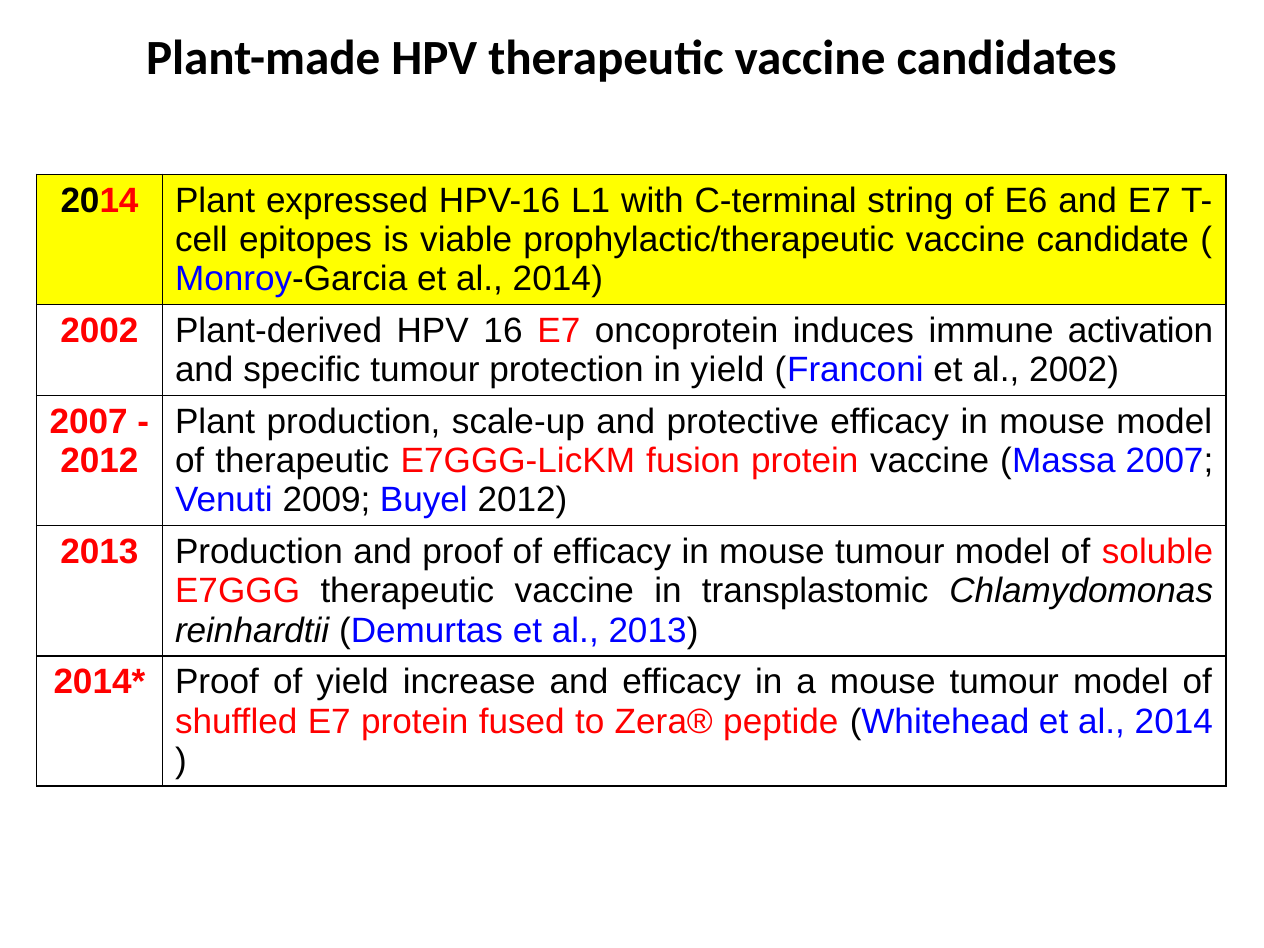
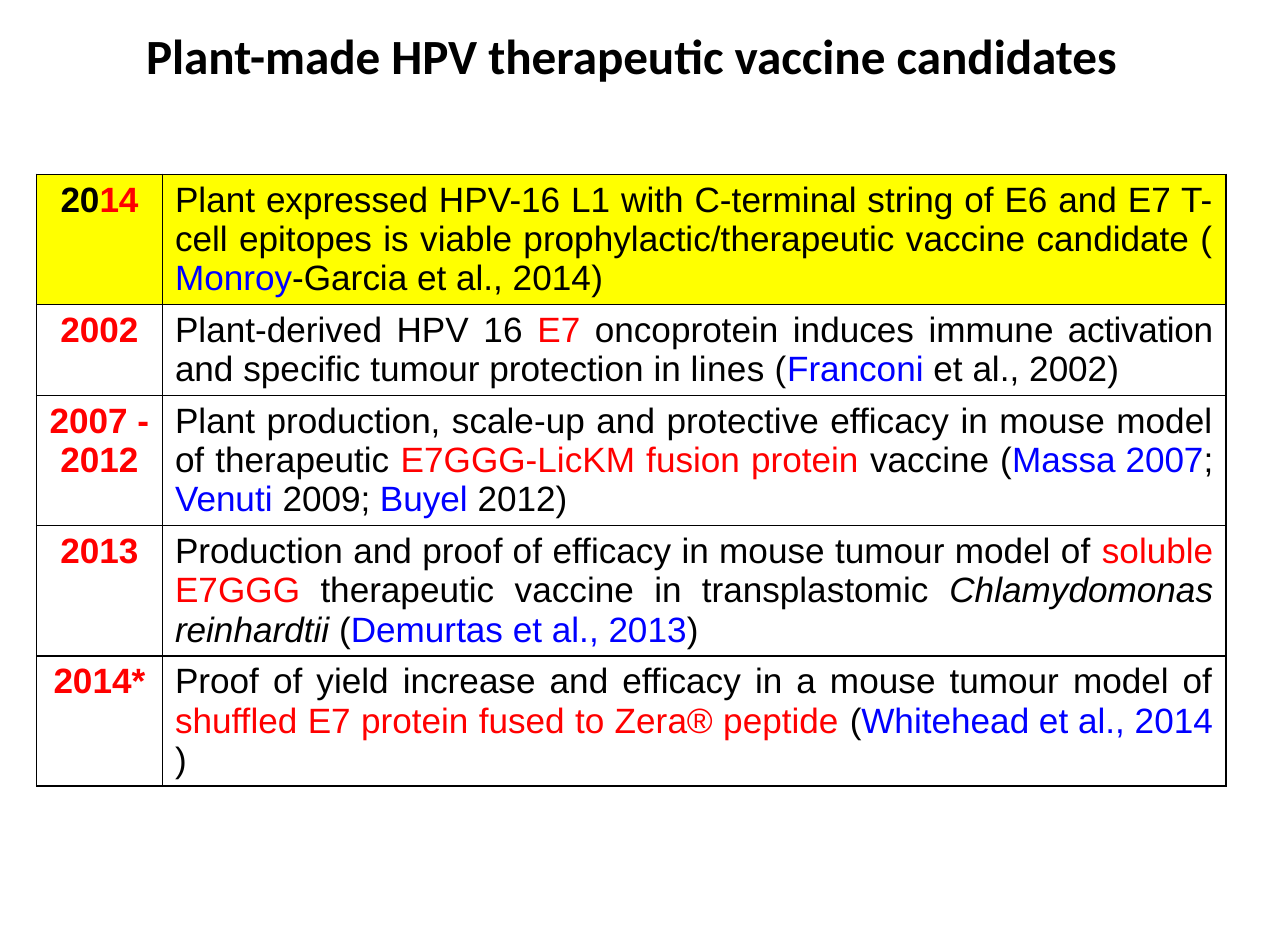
in yield: yield -> lines (728, 370)
